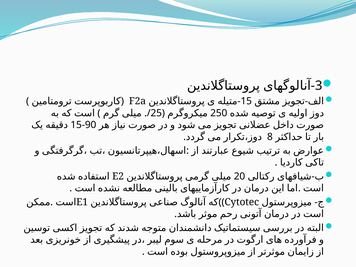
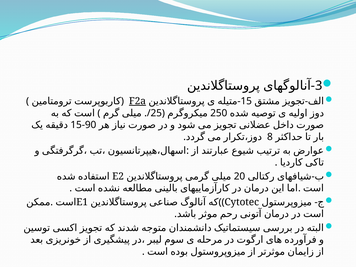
F2a underline: none -> present (137, 101)
